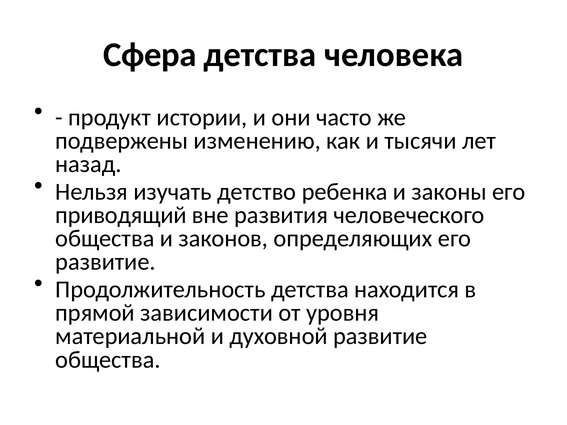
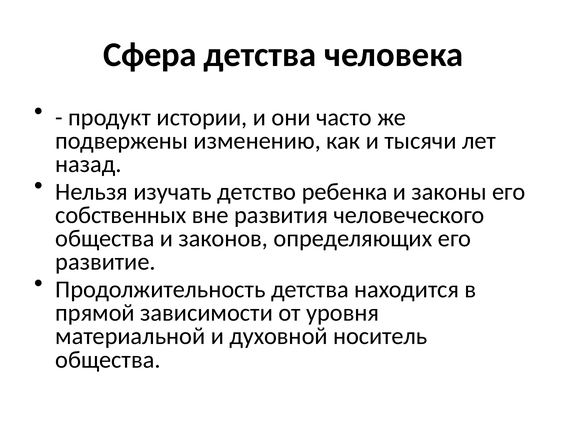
приводящий: приводящий -> собственных (121, 215)
духовной развитие: развитие -> носитель (380, 336)
